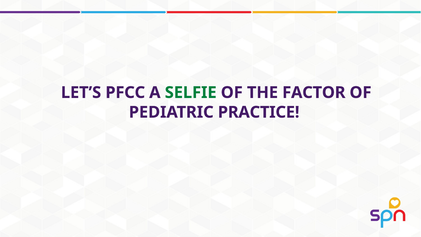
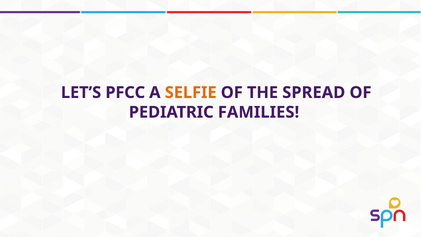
SELFIE colour: green -> orange (191, 92)
FACTOR: FACTOR -> SPREAD (314, 92)
PRACTICE: PRACTICE -> FAMILIES (259, 112)
